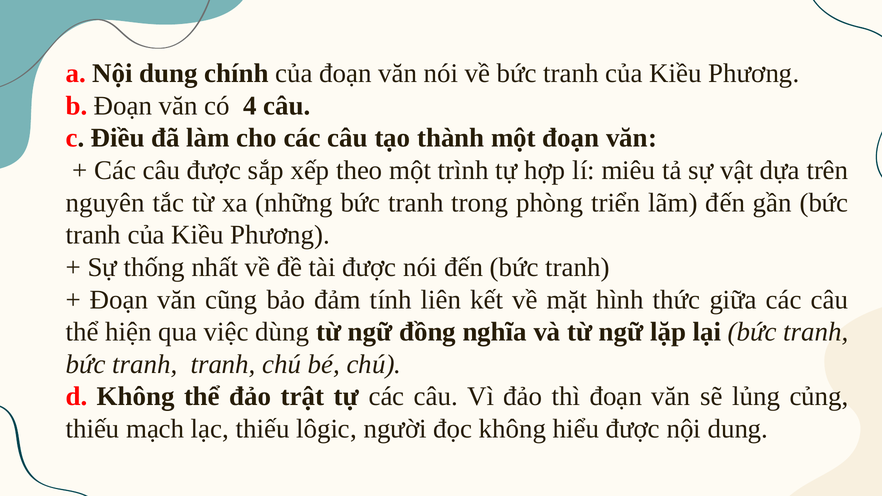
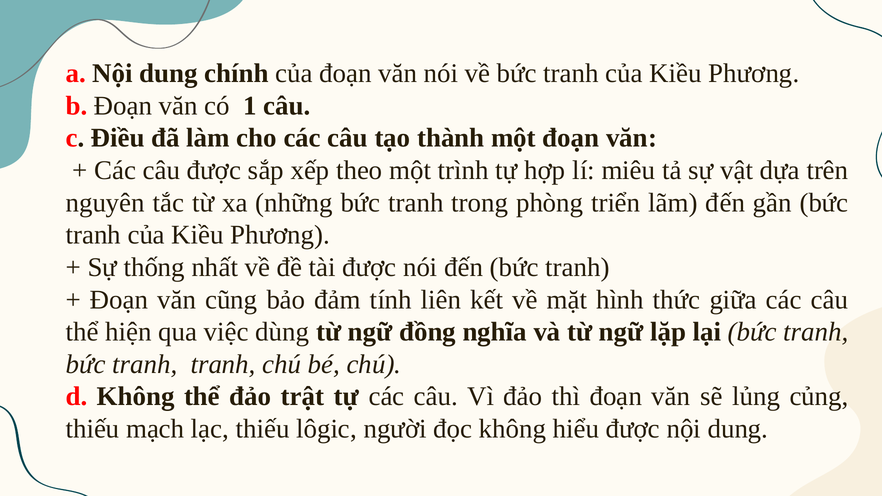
4: 4 -> 1 (250, 106)
